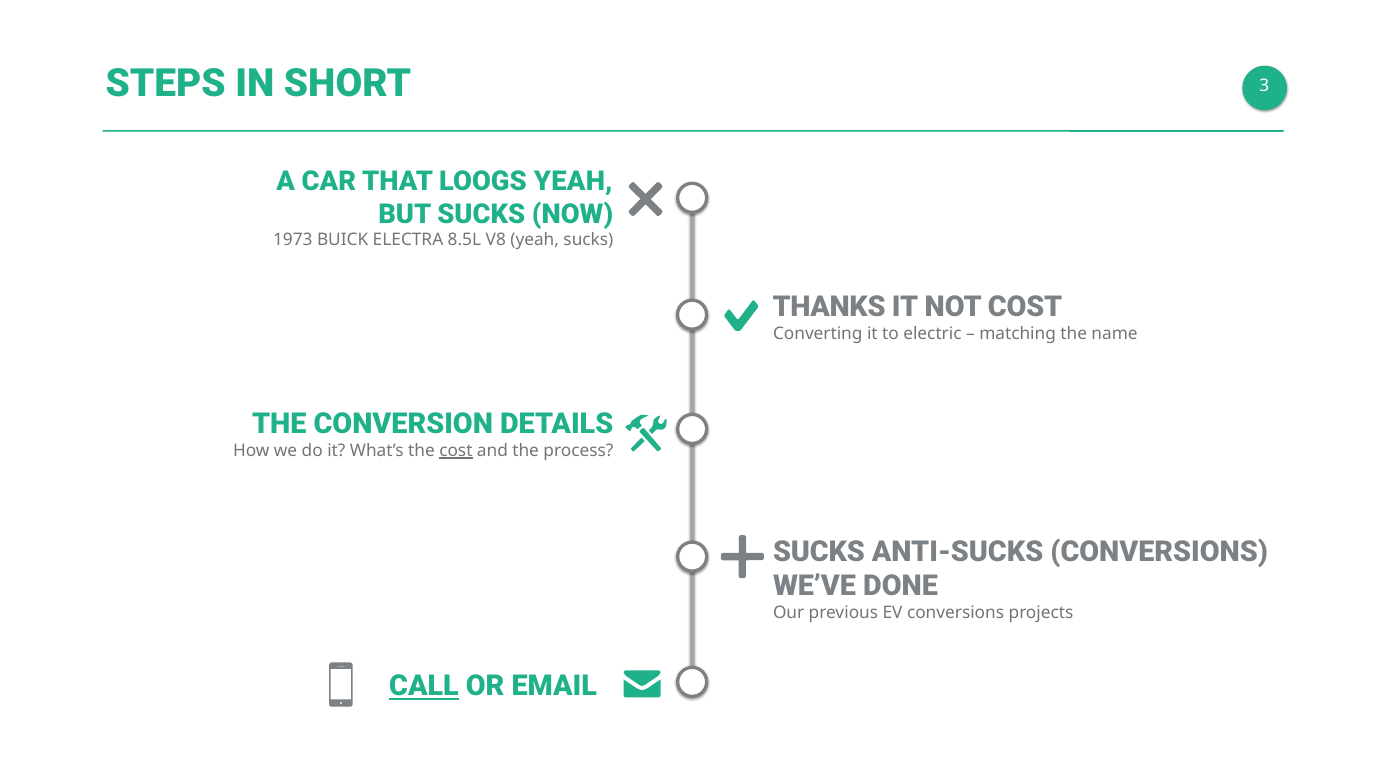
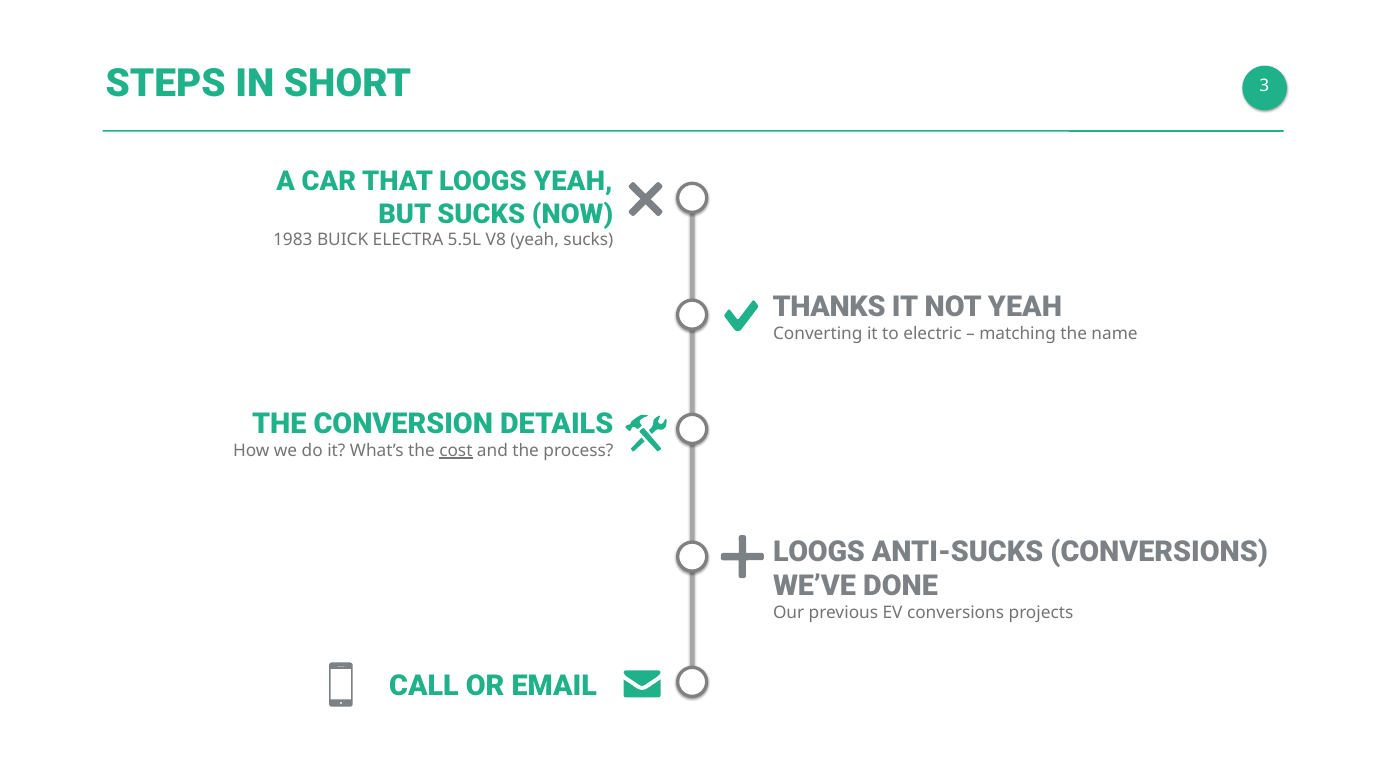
1973: 1973 -> 1983 (293, 240)
8.5L: 8.5L -> 5.5L (464, 240)
NOT COST: COST -> YEAH (1025, 307)
SUCKS: SUCKS -> LOOGS (819, 552)
CALL underline: present -> none (424, 686)
